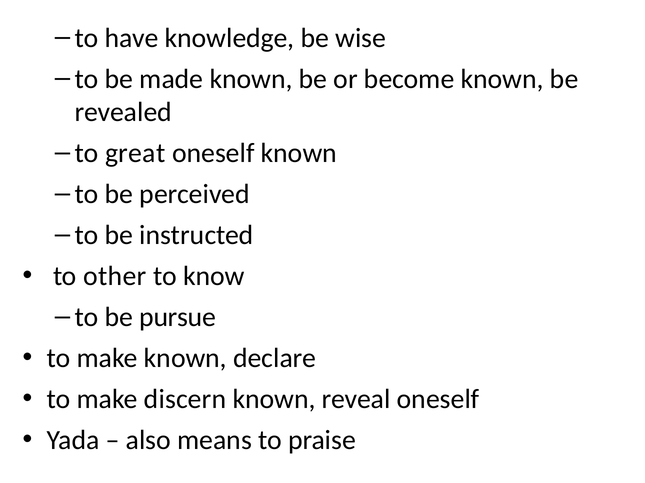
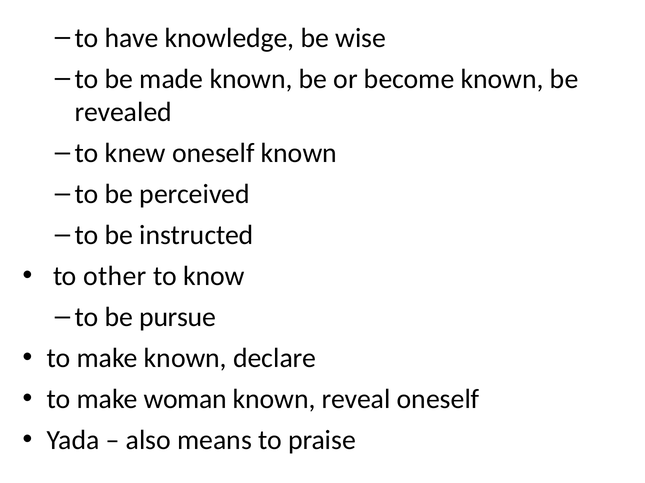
great: great -> knew (135, 153)
discern: discern -> woman (185, 400)
